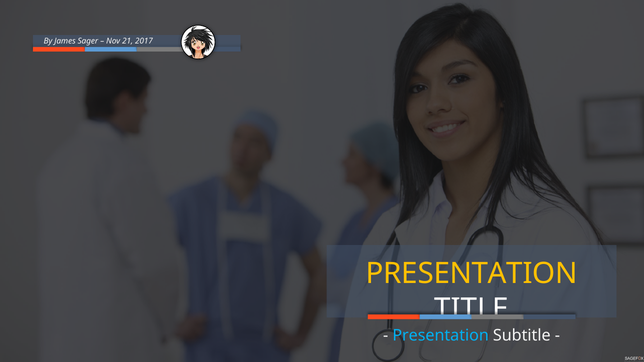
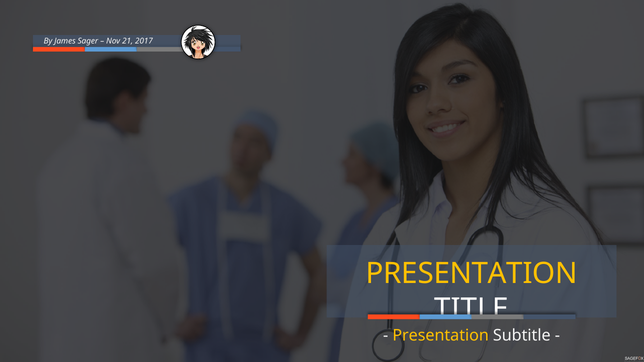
Presentation colour: light blue -> yellow (441, 336)
